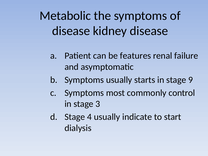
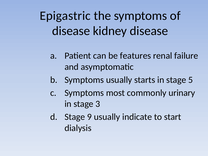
Metabolic: Metabolic -> Epigastric (65, 16)
9: 9 -> 5 (191, 80)
control: control -> urinary (182, 93)
4: 4 -> 9 (89, 117)
